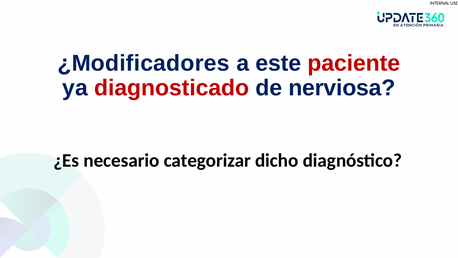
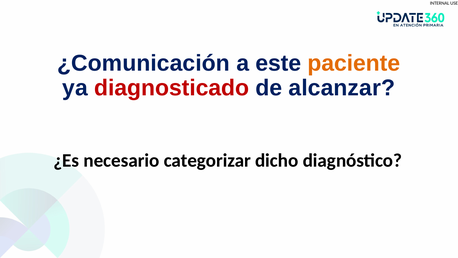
¿Modificadores: ¿Modificadores -> ¿Comunicación (144, 63)
paciente colour: red -> orange (354, 63)
nerviosa: nerviosa -> alcanzar (342, 88)
